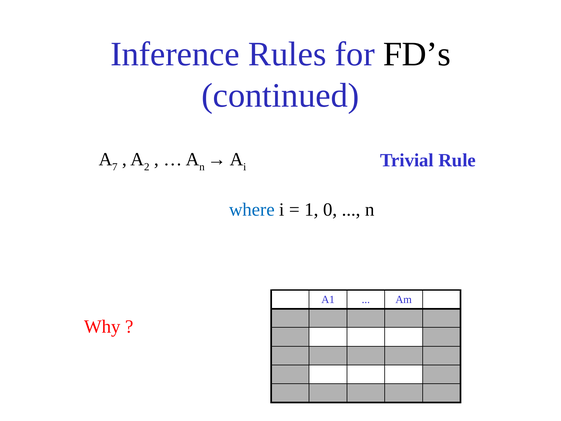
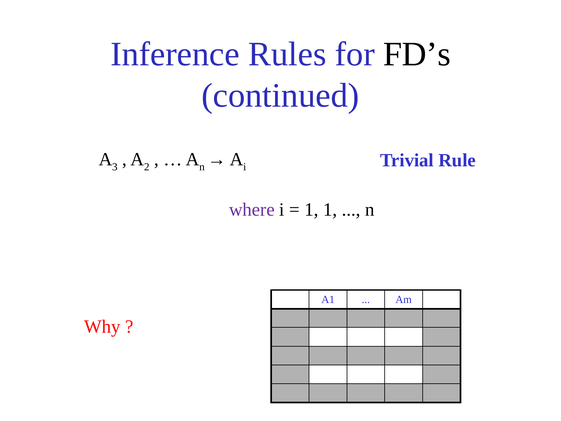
7: 7 -> 3 (115, 167)
where colour: blue -> purple (252, 209)
1 0: 0 -> 1 (330, 209)
